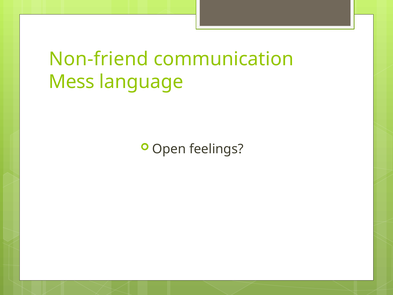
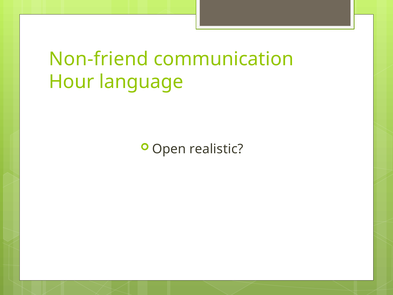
Mess: Mess -> Hour (72, 82)
feelings: feelings -> realistic (216, 149)
